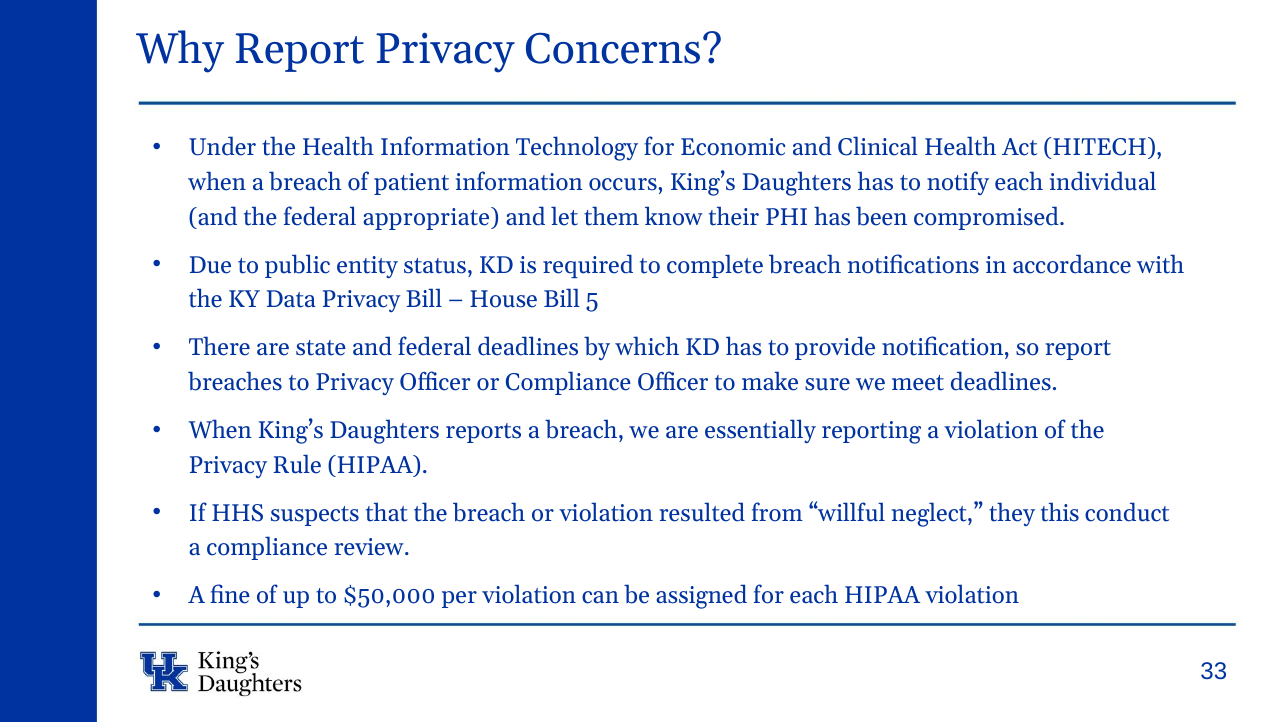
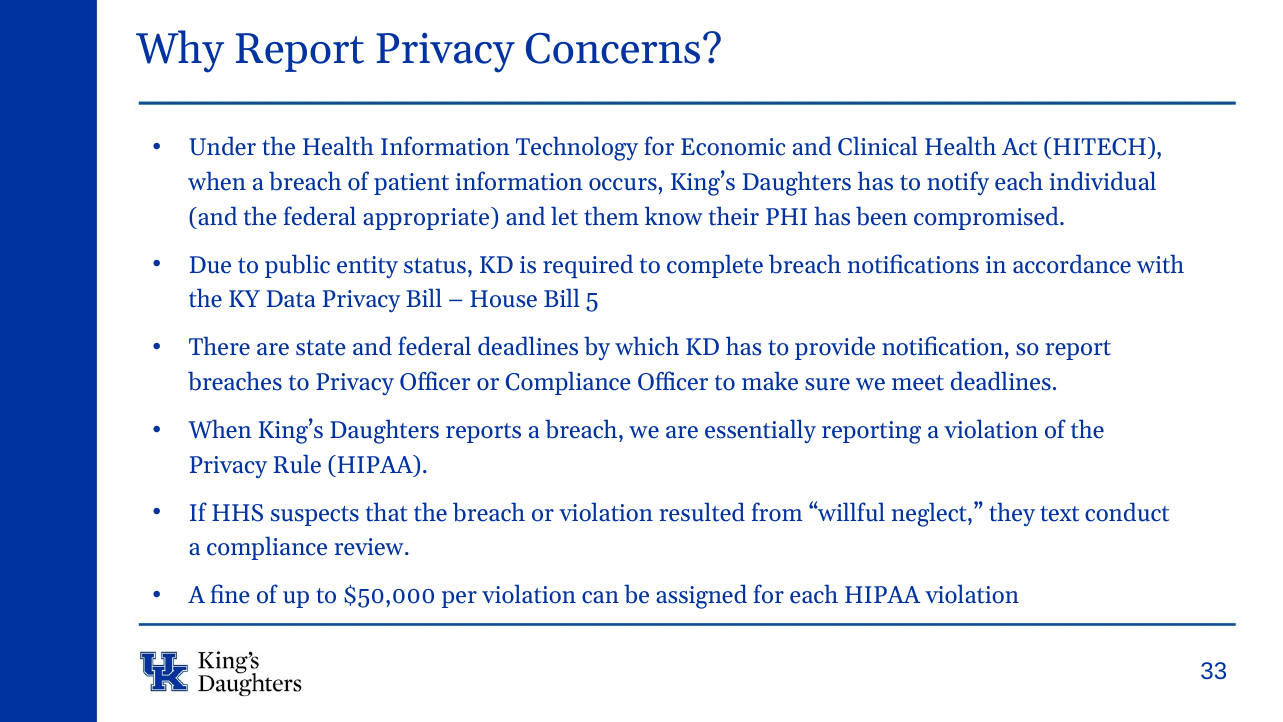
this: this -> text (1060, 513)
